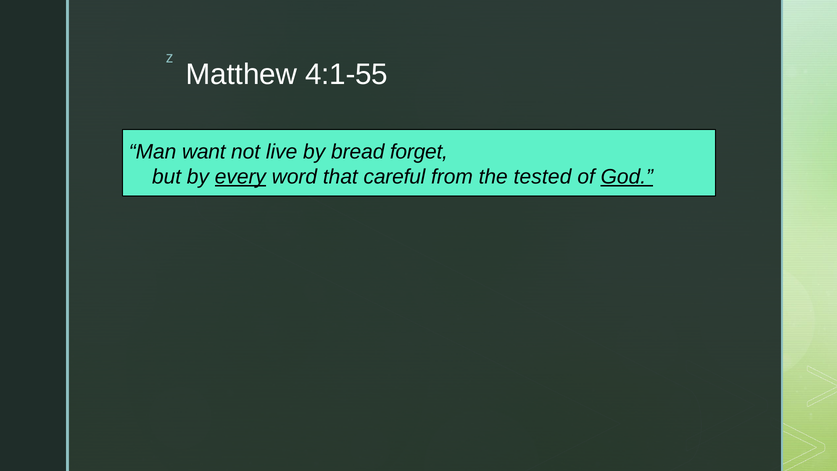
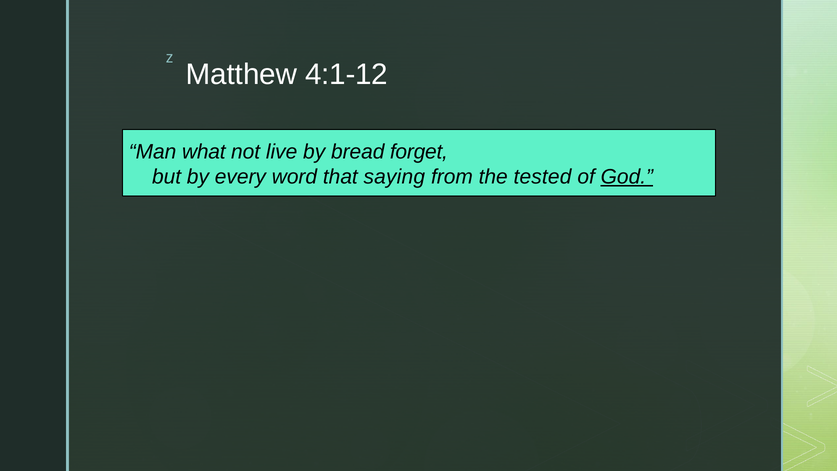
4:1-55: 4:1-55 -> 4:1-12 (346, 74)
want: want -> what (204, 152)
every underline: present -> none (240, 177)
careful: careful -> saying (394, 177)
